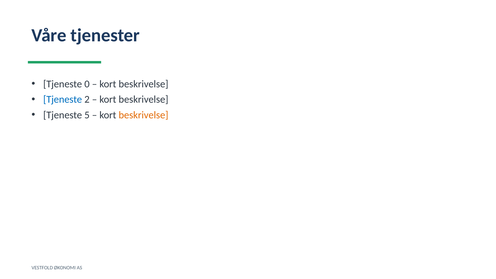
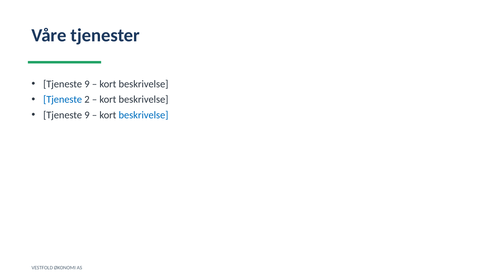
0: 0 -> 9 (87, 84)
5: 5 -> 9 (87, 115)
beskrivelse colour: orange -> blue (144, 115)
